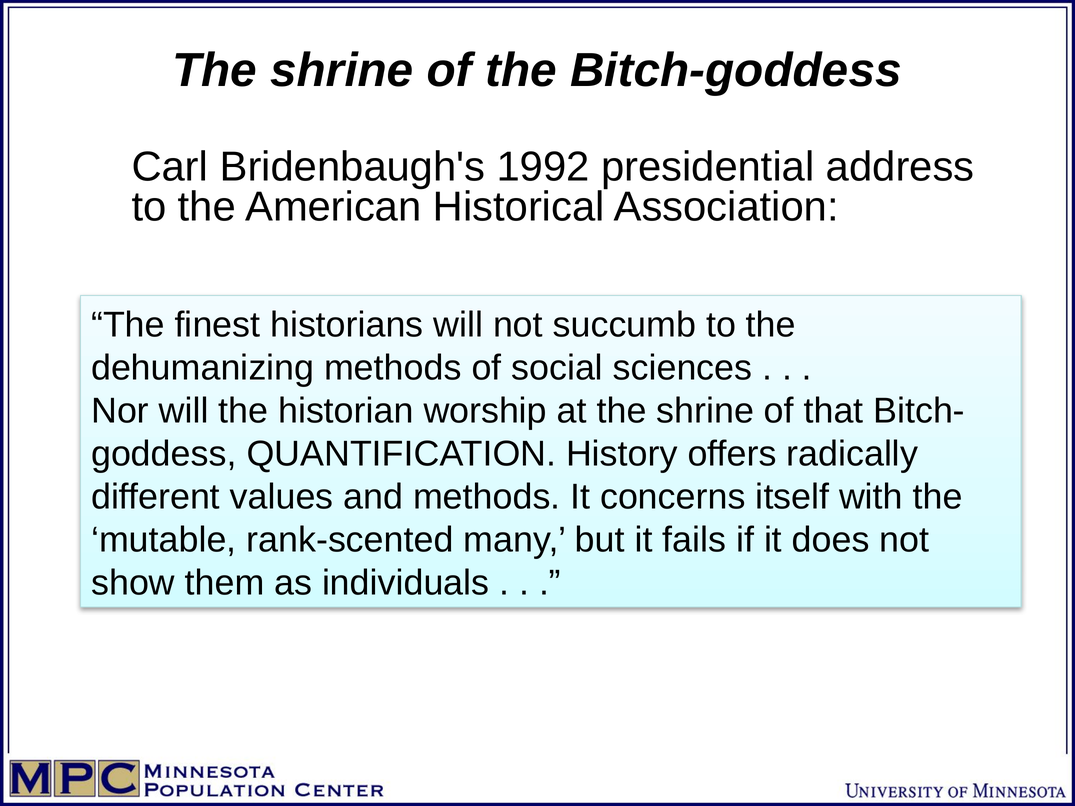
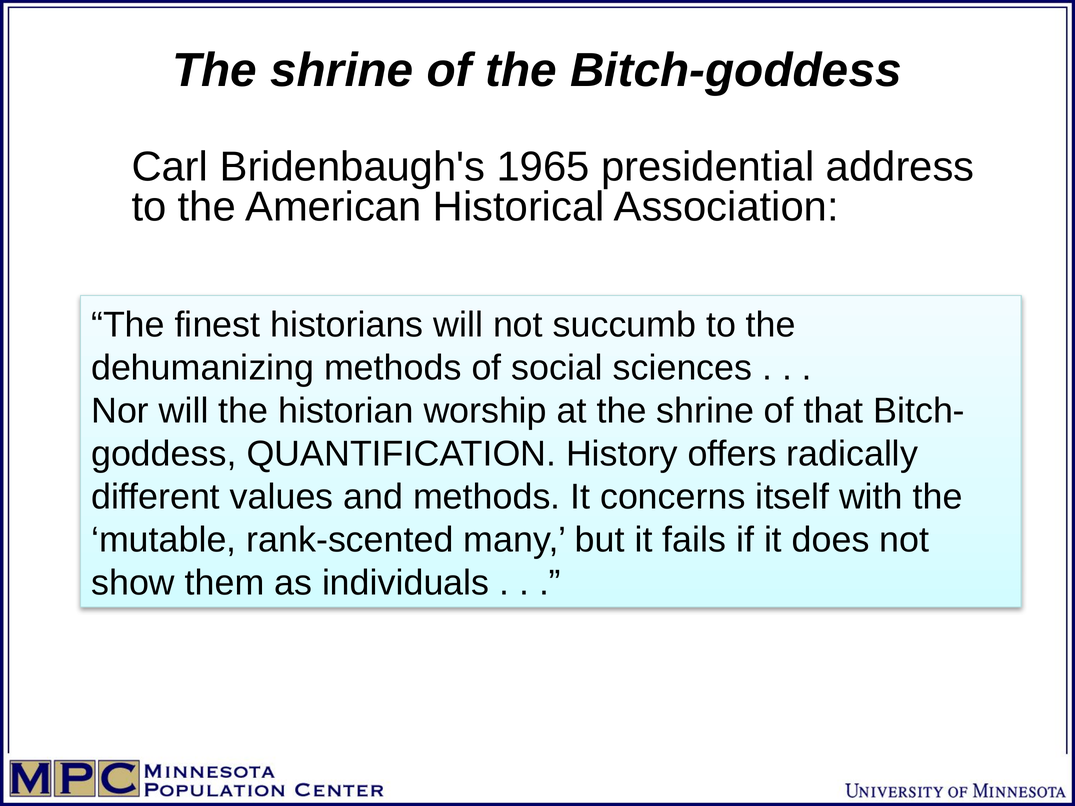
1992: 1992 -> 1965 (543, 167)
